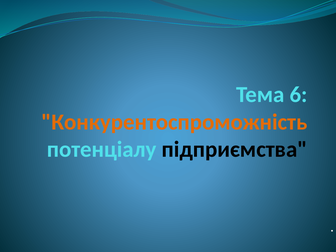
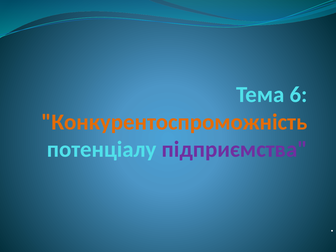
підприємства colour: black -> purple (235, 149)
